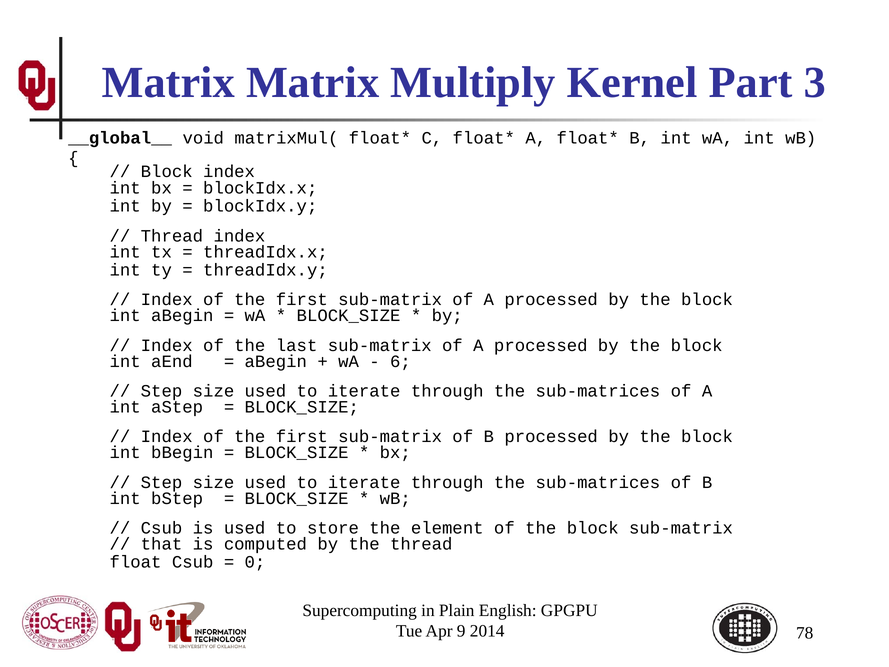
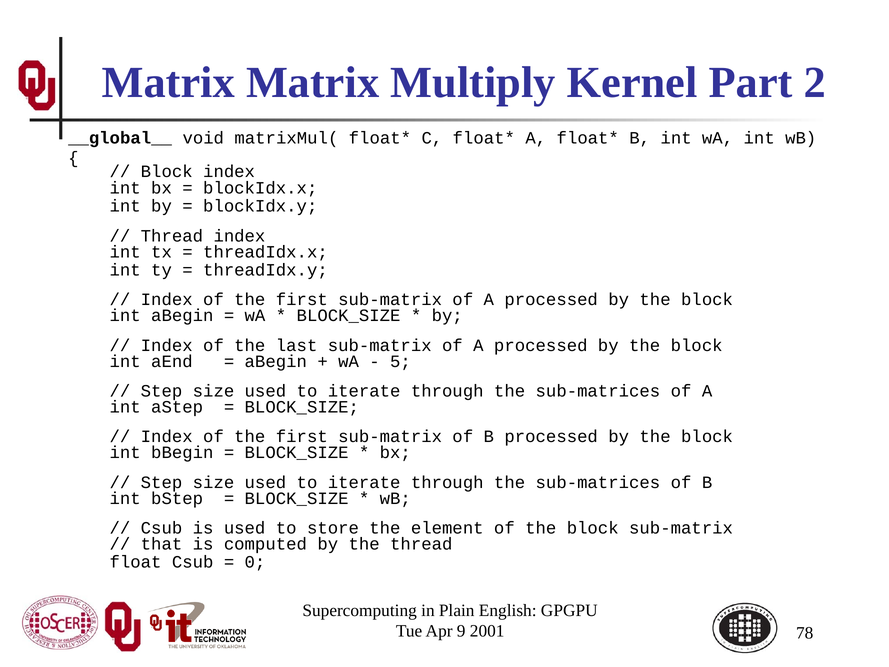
3: 3 -> 2 (815, 82)
6: 6 -> 5 (400, 361)
2014: 2014 -> 2001 (487, 631)
